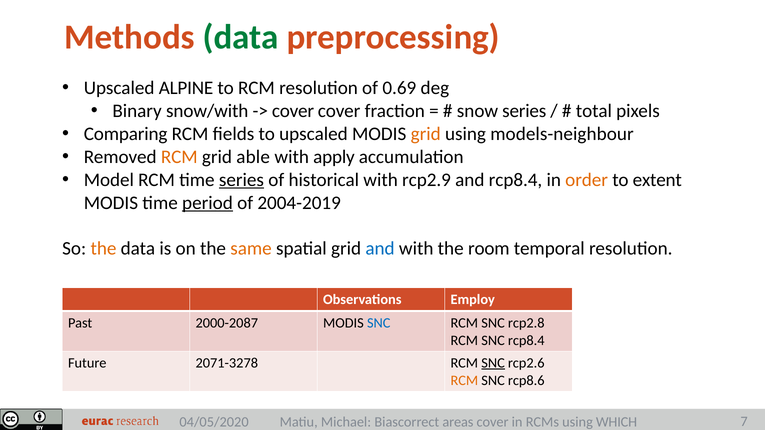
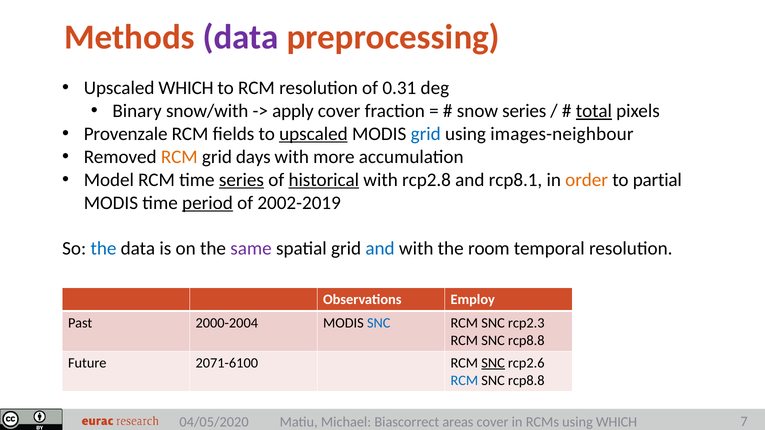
data colour: green -> purple (241, 37)
Upscaled ALPINE: ALPINE -> WHICH (186, 88)
0.69: 0.69 -> 0.31 (399, 88)
cover: cover -> apply (293, 111)
total underline: none -> present (594, 111)
Comparing: Comparing -> Provenzale (126, 134)
upscaled underline: none -> present (313, 134)
grid colour: orange -> blue (426, 134)
models-neighbour: models-neighbour -> images-neighbour (562, 134)
able: able -> days (253, 157)
apply: apply -> more (334, 157)
historical underline: none -> present (324, 180)
rcp2.9: rcp2.9 -> rcp2.8 (427, 180)
and rcp8.4: rcp8.4 -> rcp8.1 (515, 180)
extent: extent -> partial (657, 180)
2004-2019: 2004-2019 -> 2002-2019 (299, 203)
the colour: orange -> blue (103, 249)
same colour: orange -> purple (251, 249)
2000-2087: 2000-2087 -> 2000-2004 (227, 323)
rcp2.8: rcp2.8 -> rcp2.3 (526, 323)
rcp8.4: rcp8.4 -> rcp8.8 (526, 341)
2071-3278: 2071-3278 -> 2071-6100 (227, 363)
RCM colour: orange -> blue (464, 381)
rcp8.6: rcp8.6 -> rcp8.8 (526, 381)
